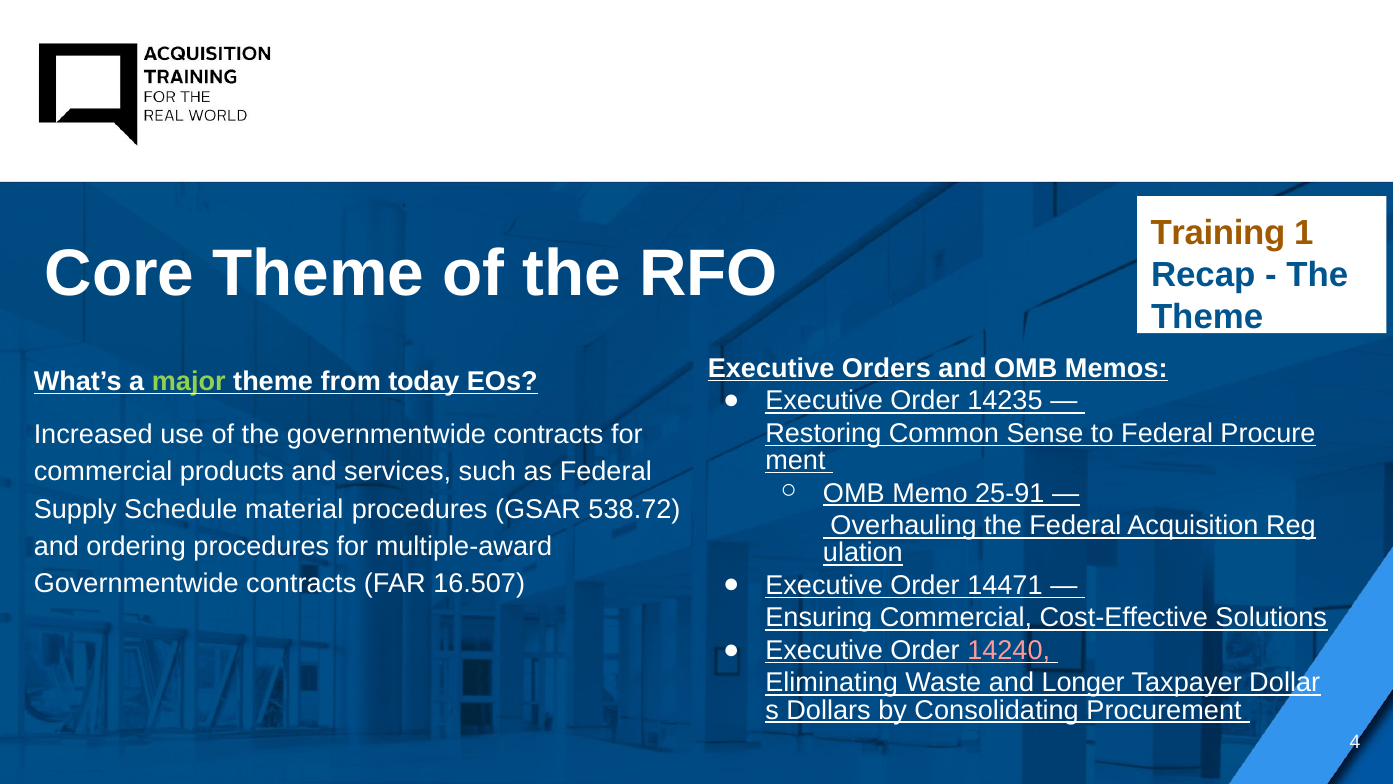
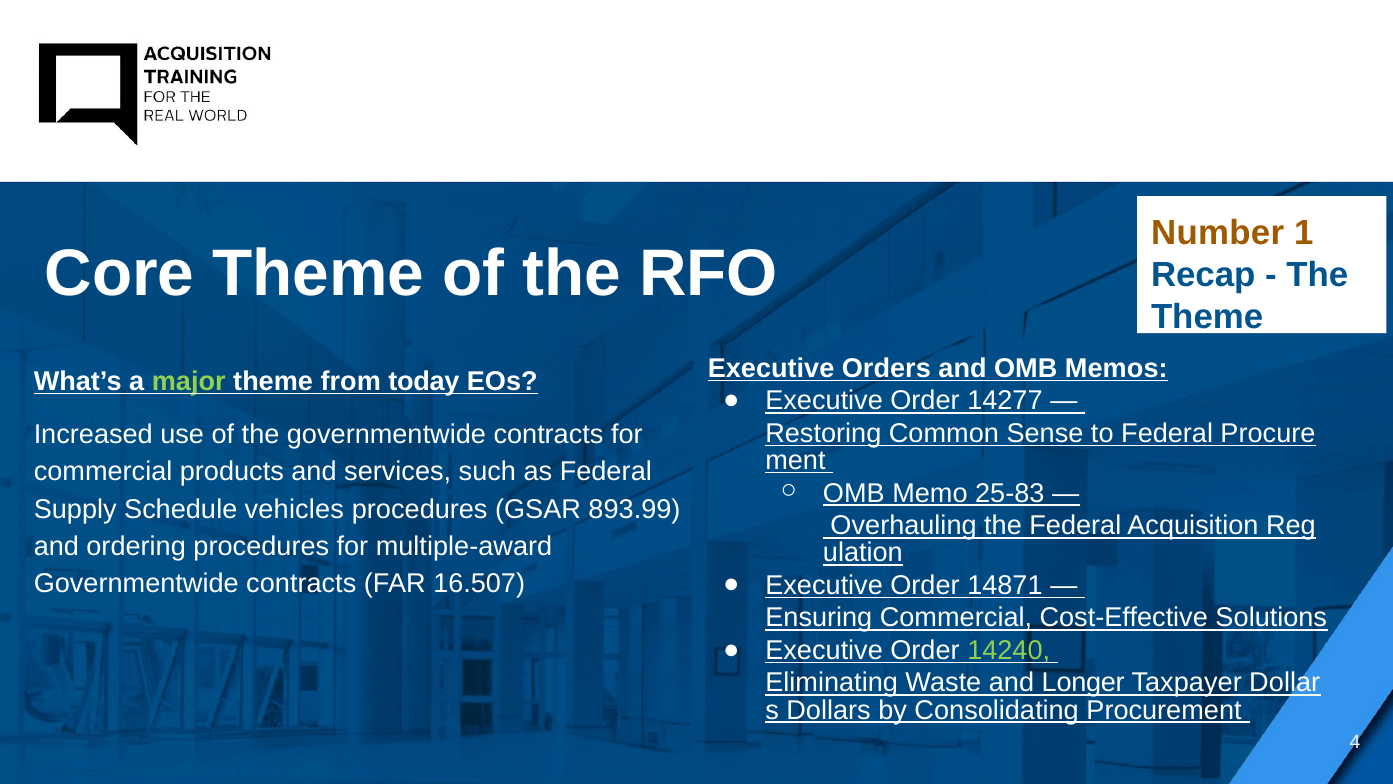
Training: Training -> Number (1218, 233)
14235: 14235 -> 14277 (1005, 401)
25-91: 25-91 -> 25-83 (1010, 493)
material: material -> vehicles (294, 509)
538.72: 538.72 -> 893.99 (634, 509)
14471: 14471 -> 14871 (1005, 585)
14240 colour: pink -> light green (1009, 650)
